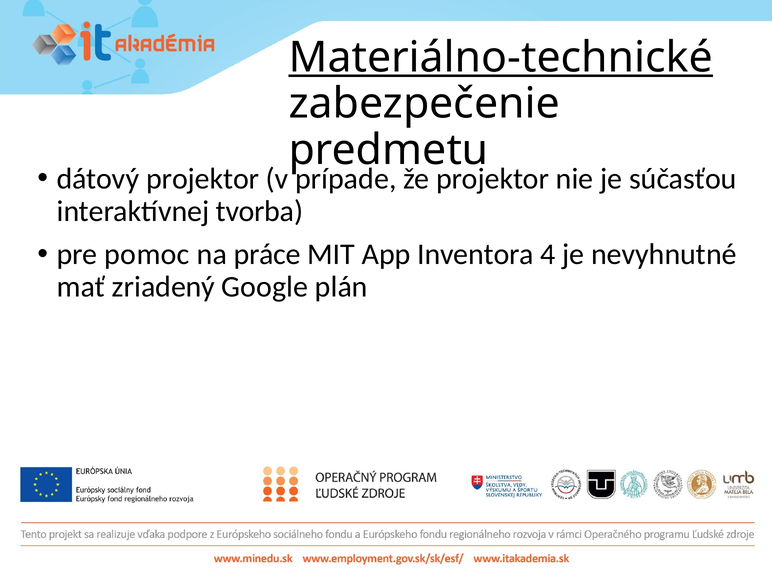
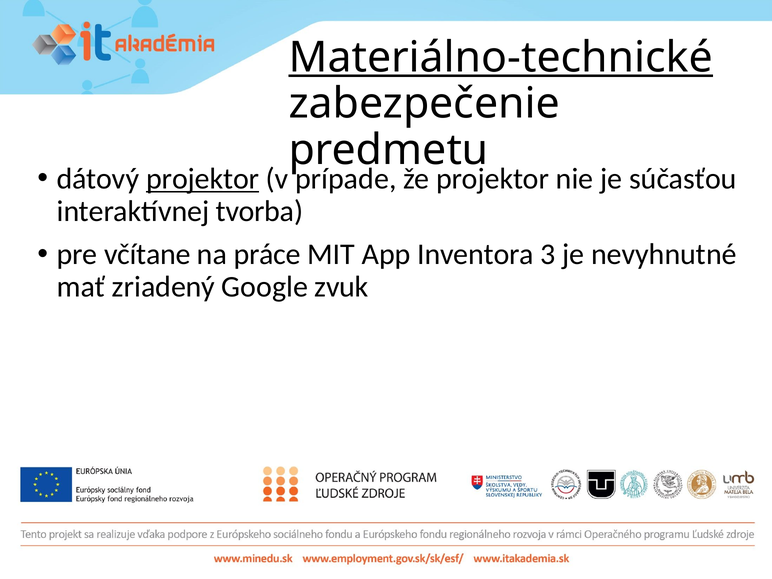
projektor underline: none -> present (203, 179)
pomoc: pomoc -> včítane (147, 254)
4: 4 -> 3 (548, 254)
plán: plán -> zvuk (341, 287)
